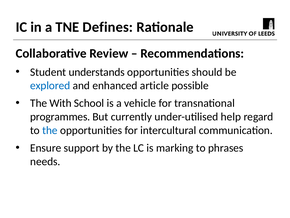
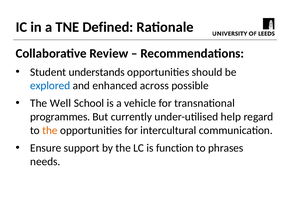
Defines: Defines -> Defined (108, 27)
article: article -> across (154, 85)
With: With -> Well (60, 103)
the colour: blue -> orange (50, 130)
marking: marking -> function (175, 148)
